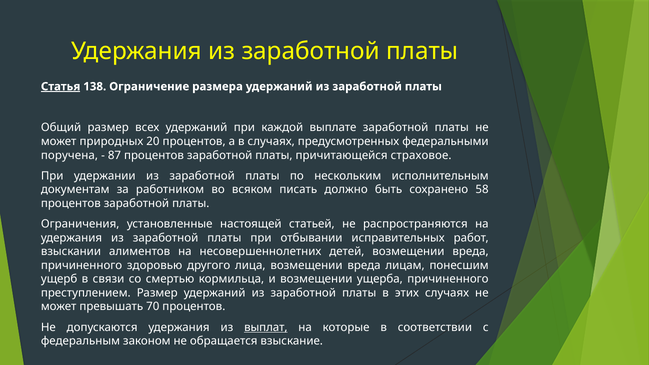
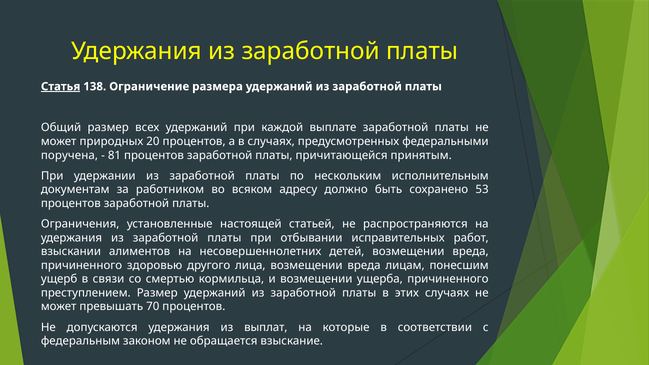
87: 87 -> 81 (114, 155)
страховое: страховое -> принятым (421, 155)
писать: писать -> адресу (298, 190)
58: 58 -> 53 (482, 190)
выплат underline: present -> none (266, 327)
